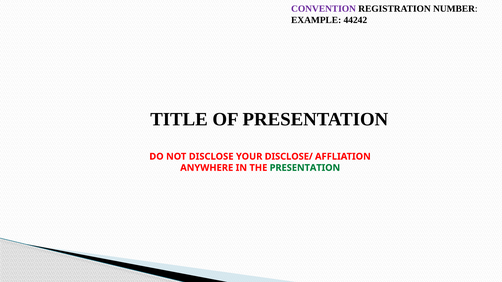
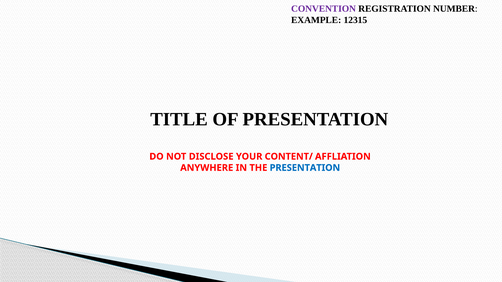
44242: 44242 -> 12315 (355, 20)
DISCLOSE/: DISCLOSE/ -> CONTENT/ (289, 157)
PRESENTATION colour: green -> blue (305, 168)
